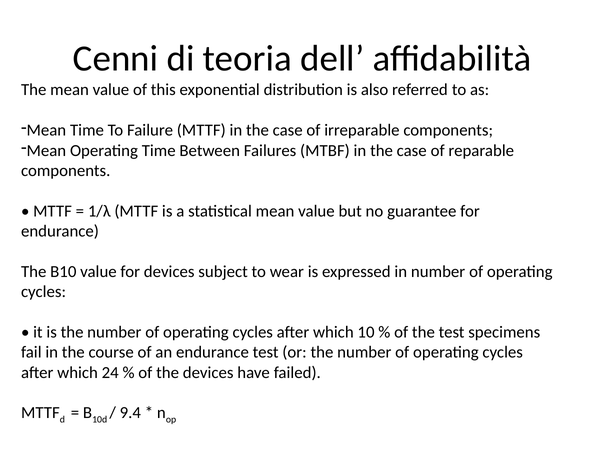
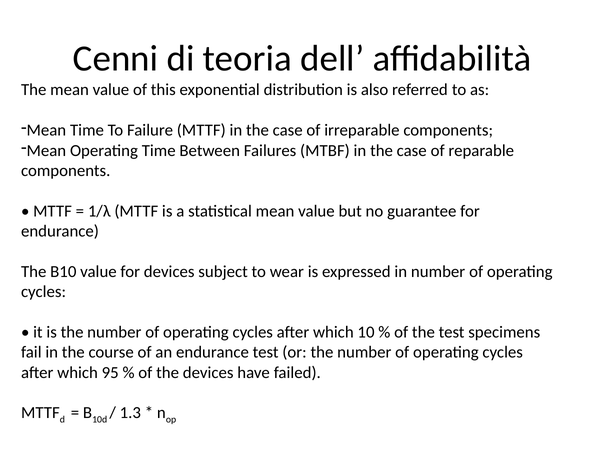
24: 24 -> 95 (110, 372)
9.4: 9.4 -> 1.3 (130, 413)
